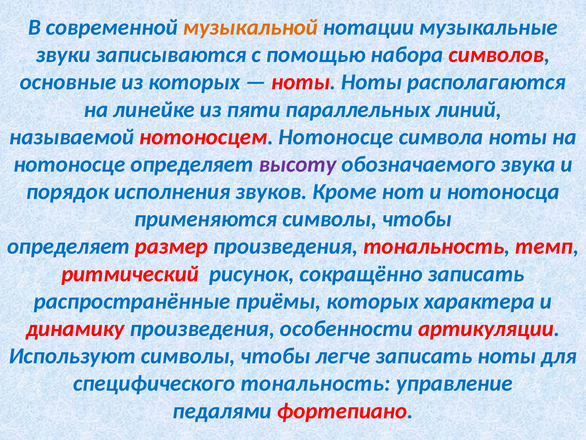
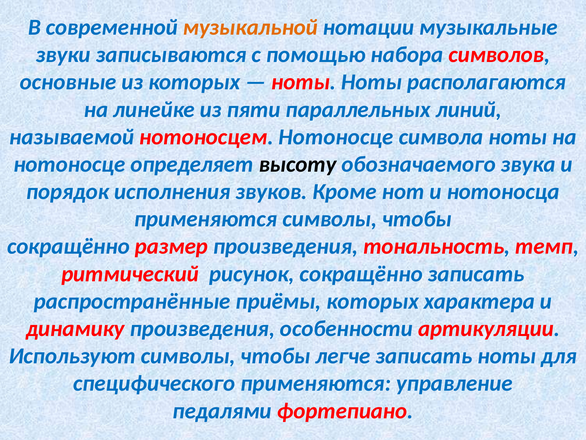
высоту colour: purple -> black (298, 164)
определяет: определяет -> сокращённо (68, 246)
специфического тональность: тональность -> применяются (316, 383)
